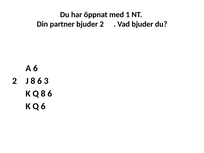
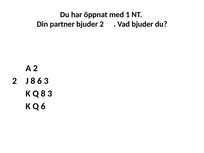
6: 6 -> 2 (35, 68)
Q 8 6: 6 -> 3 (50, 94)
